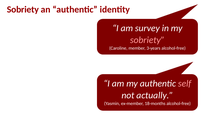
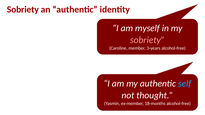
survey: survey -> myself (147, 28)
self colour: pink -> light blue (185, 84)
actually: actually -> thought (155, 96)
